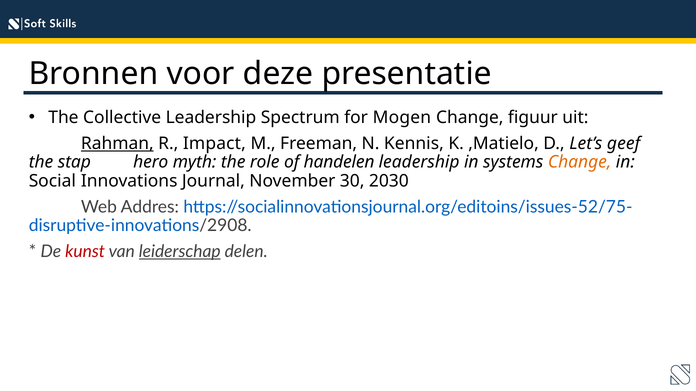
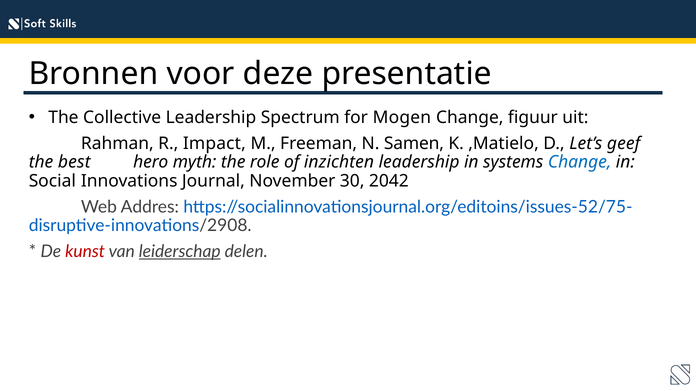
Rahman underline: present -> none (117, 143)
Kennis: Kennis -> Samen (414, 143)
stap: stap -> best (74, 162)
handelen: handelen -> inzichten (339, 162)
Change colour: orange -> blue (580, 162)
2030: 2030 -> 2042 (389, 181)
